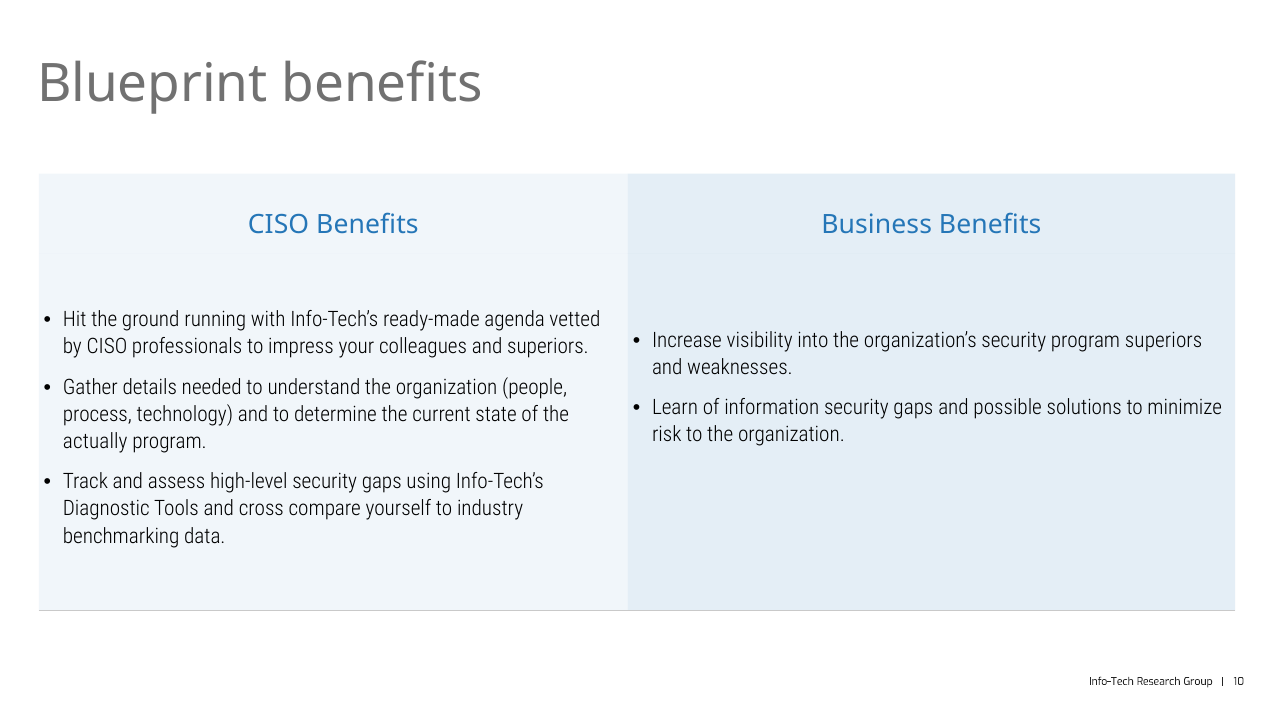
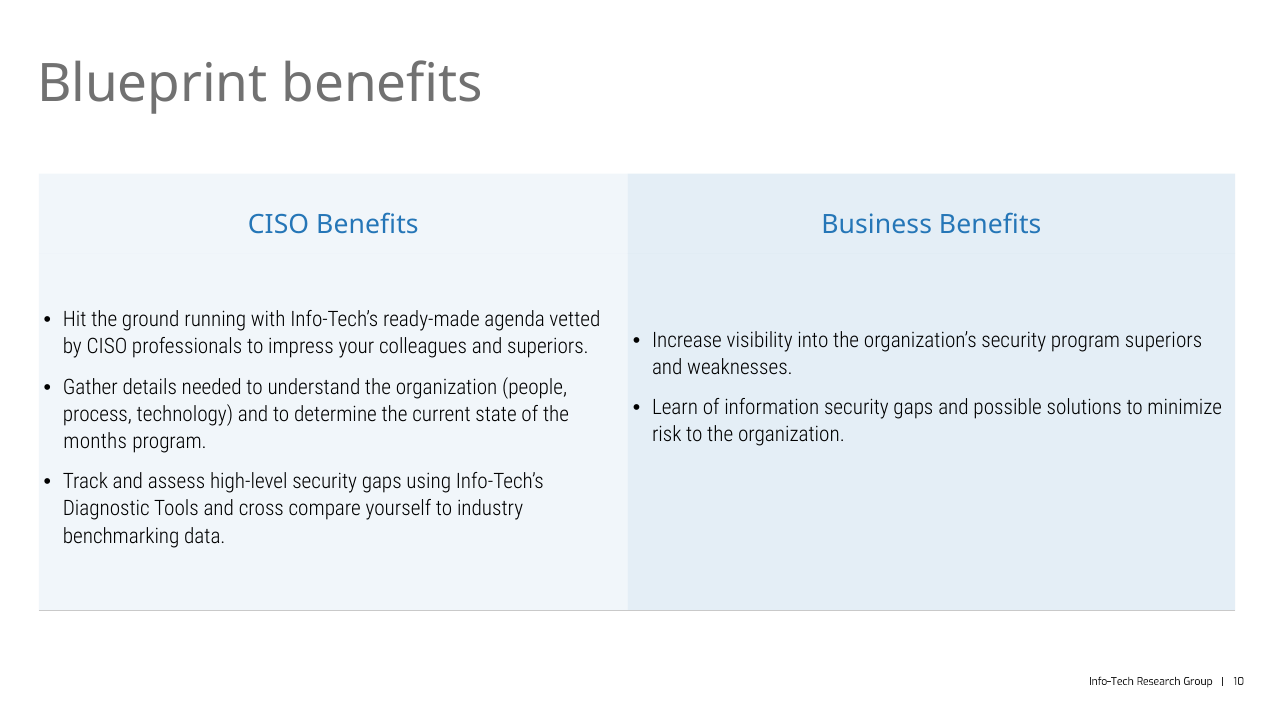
actually: actually -> months (95, 441)
